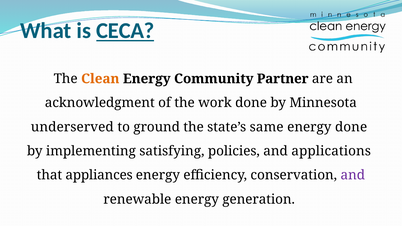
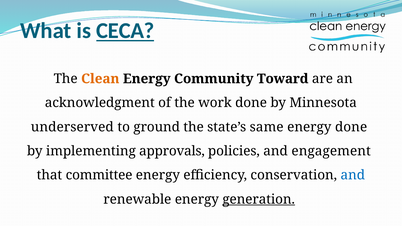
Partner: Partner -> Toward (283, 79)
satisfying: satisfying -> approvals (172, 151)
applications: applications -> engagement (331, 151)
appliances: appliances -> committee (99, 175)
and colour: purple -> blue (353, 175)
generation underline: none -> present (259, 199)
